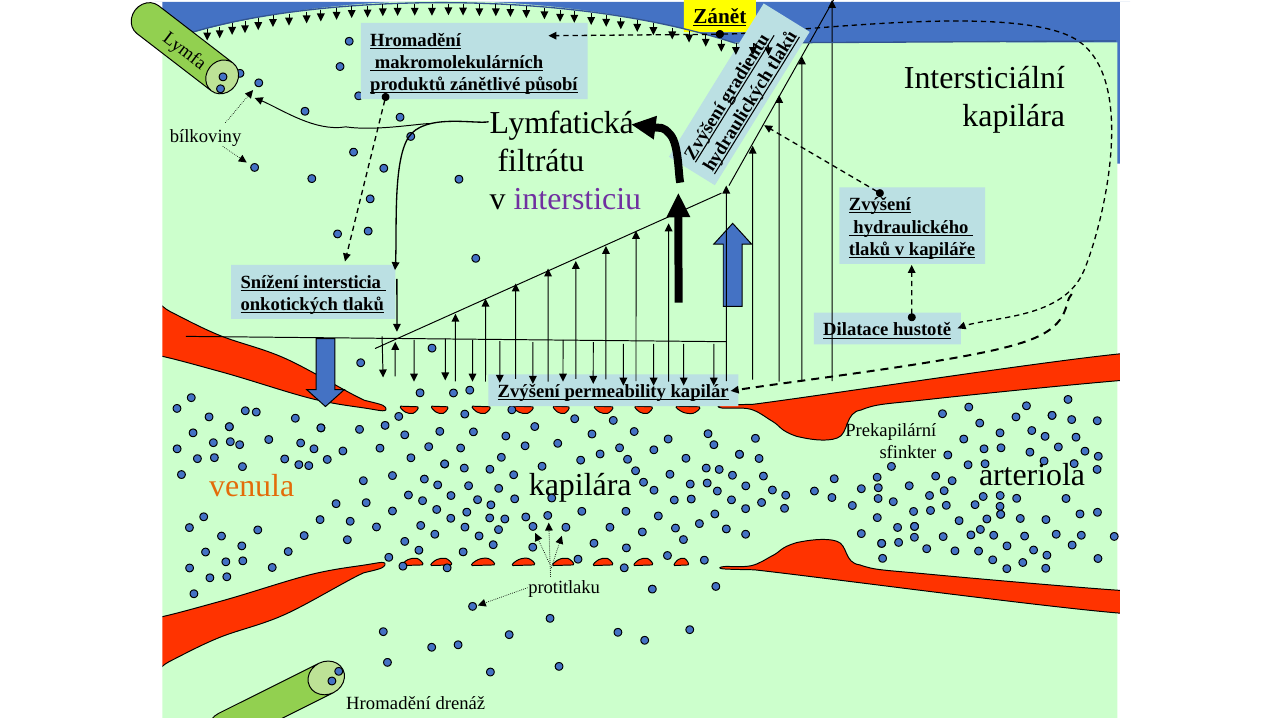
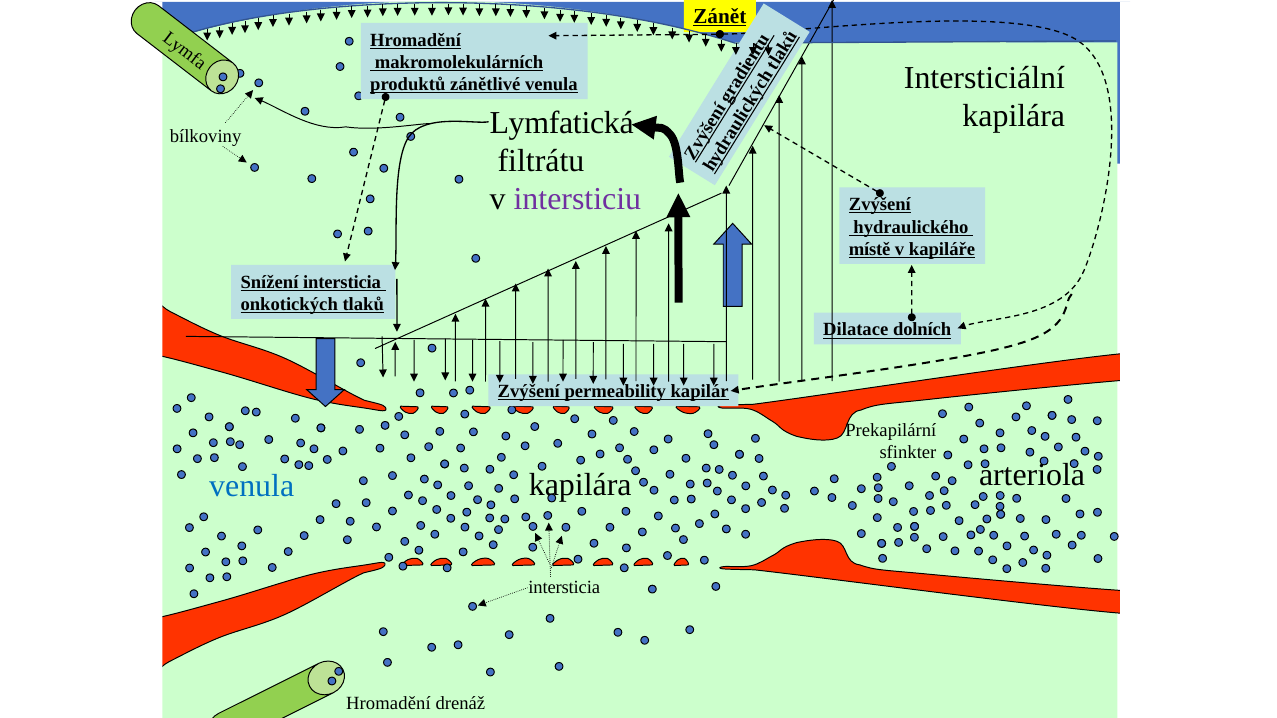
zánětlivé působí: působí -> venula (551, 85)
tlaků: tlaků -> místě (870, 249)
hustotě: hustotě -> dolních (922, 330)
venula colour: orange -> blue (252, 487)
protitlaku: protitlaku -> intersticia (564, 587)
